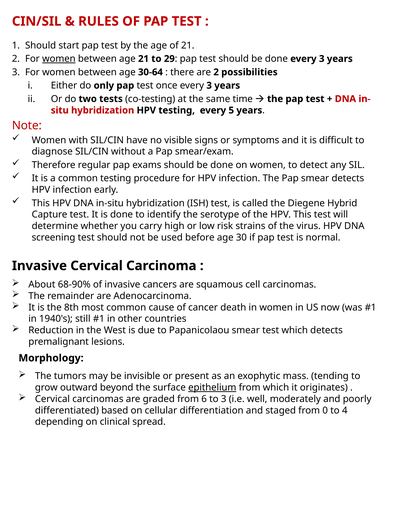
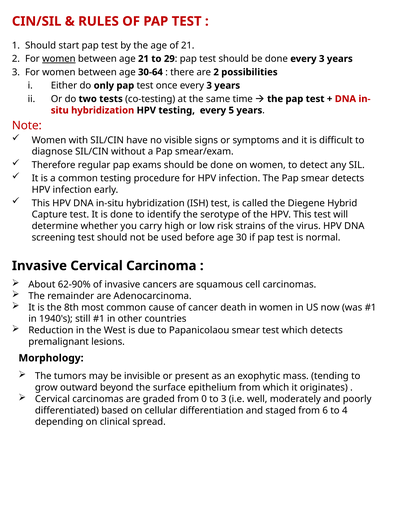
68-90%: 68-90% -> 62-90% (74, 284)
epithelium underline: present -> none (212, 387)
6: 6 -> 0 (204, 399)
0: 0 -> 6 (325, 410)
